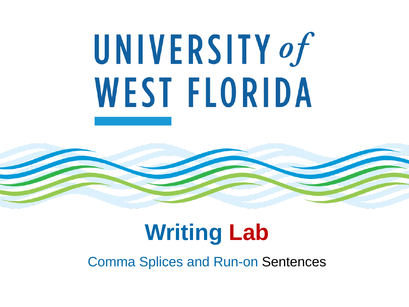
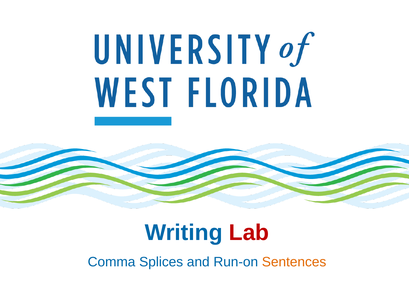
Sentences colour: black -> orange (294, 262)
